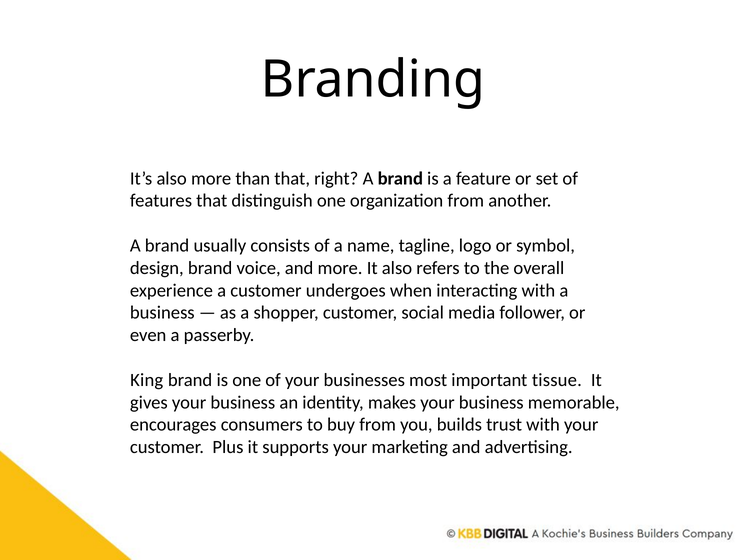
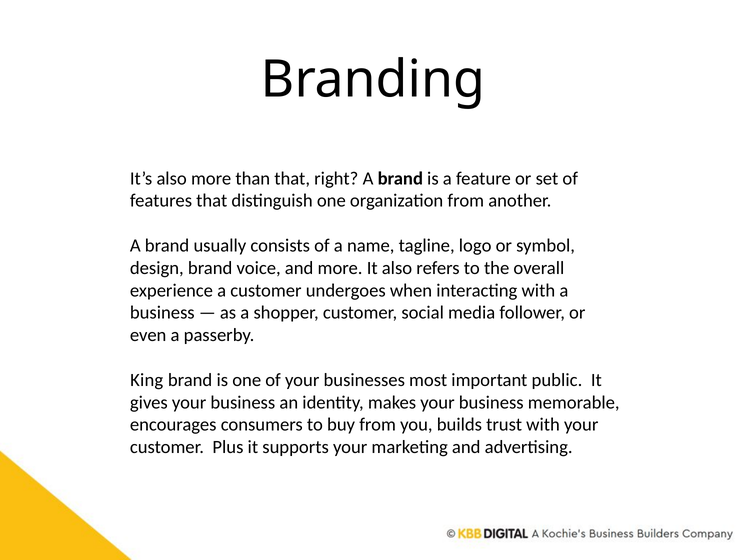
tissue: tissue -> public (557, 380)
